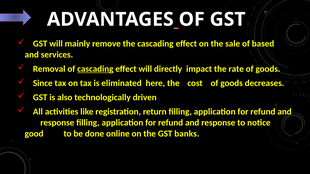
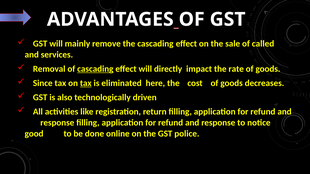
based: based -> called (263, 44)
tax underline: none -> present (86, 83)
banks: banks -> police (187, 134)
